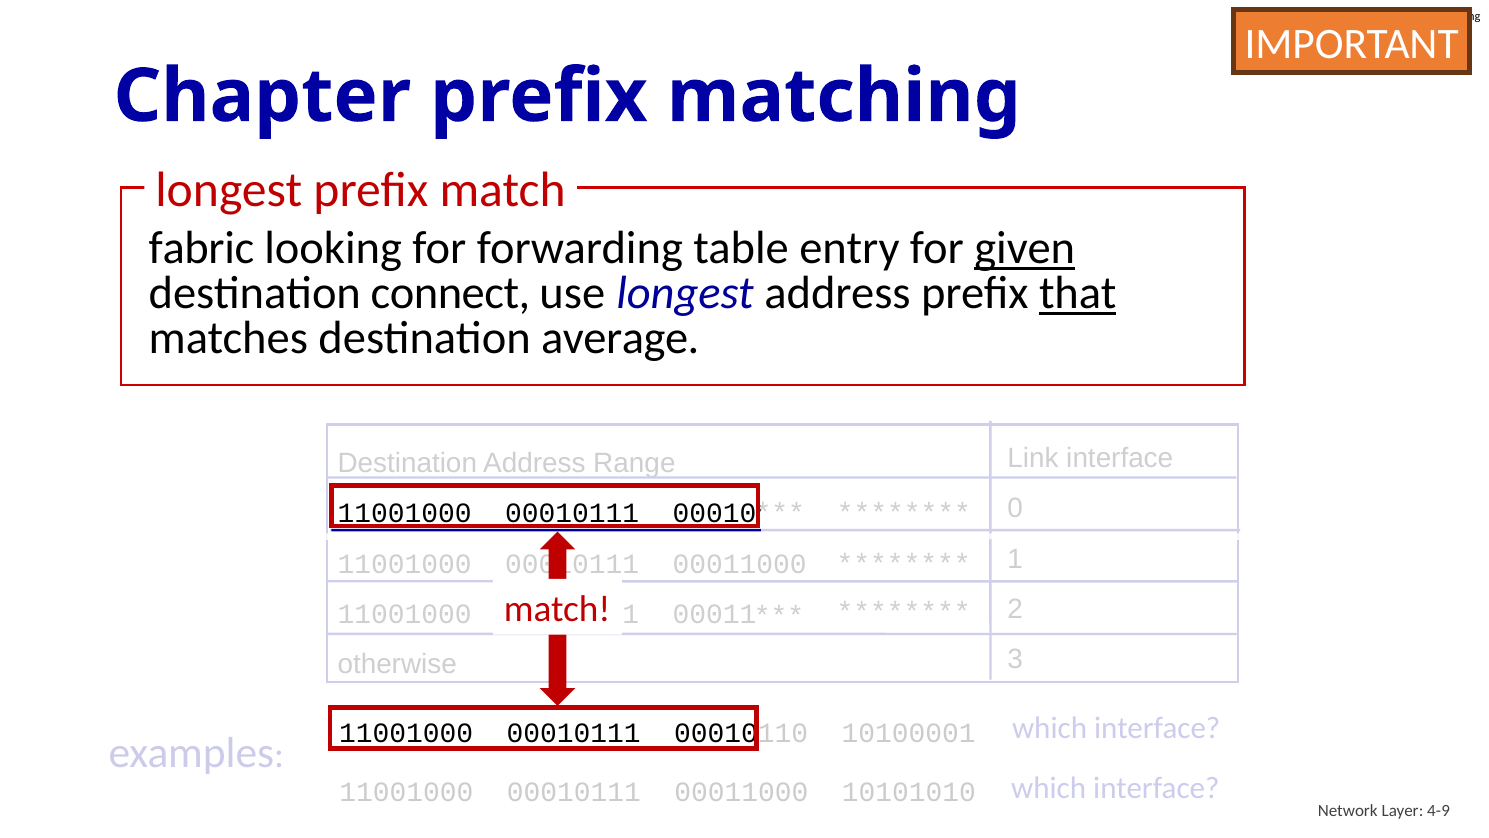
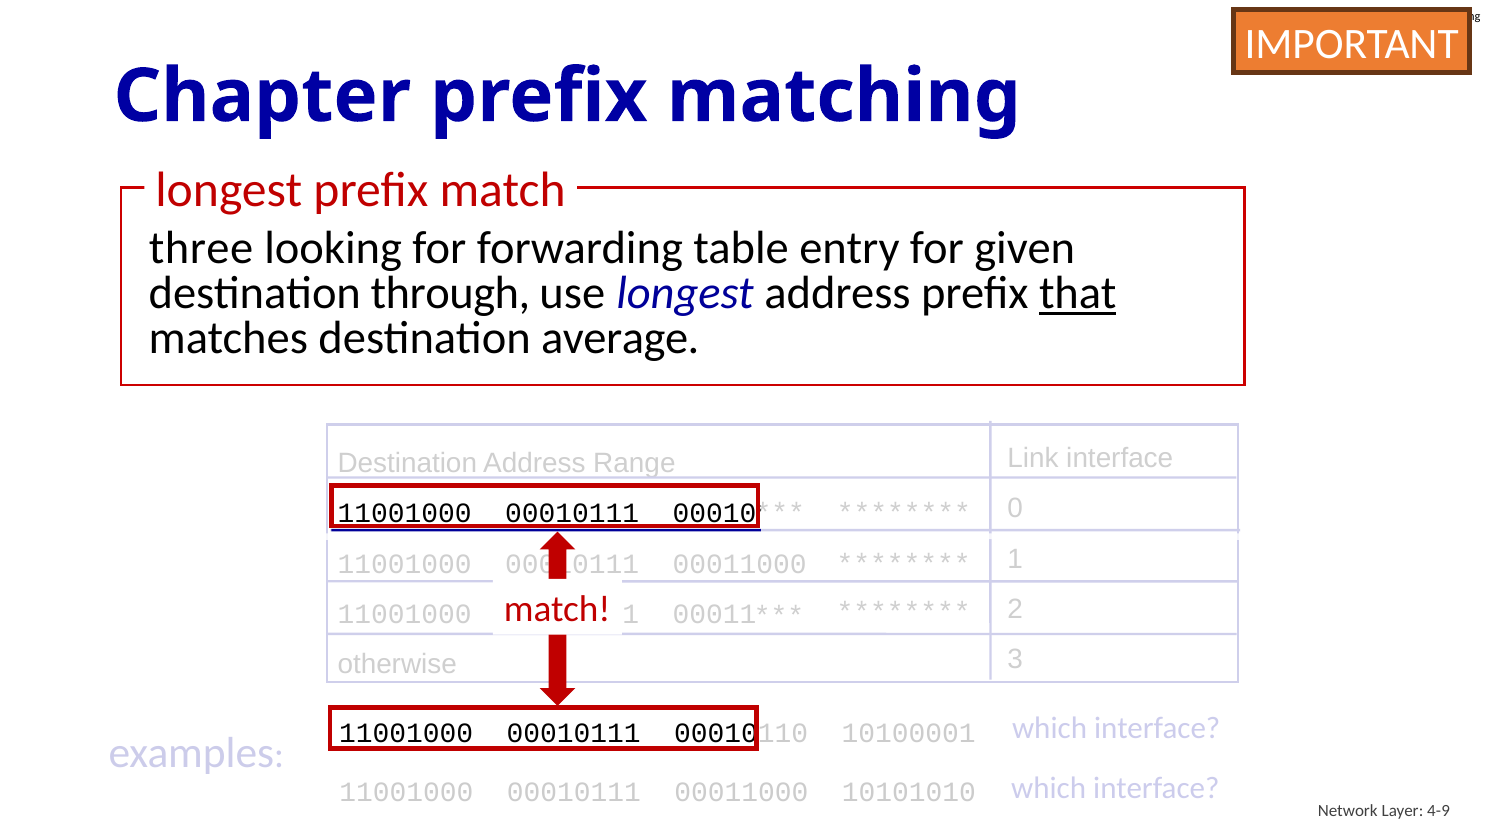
fabric: fabric -> three (201, 248)
given underline: present -> none (1025, 248)
connect: connect -> through (450, 293)
